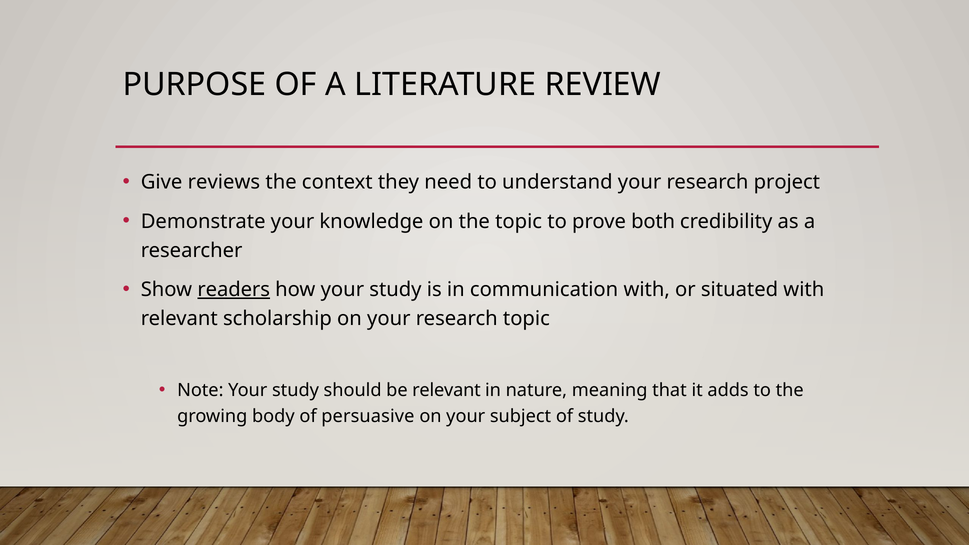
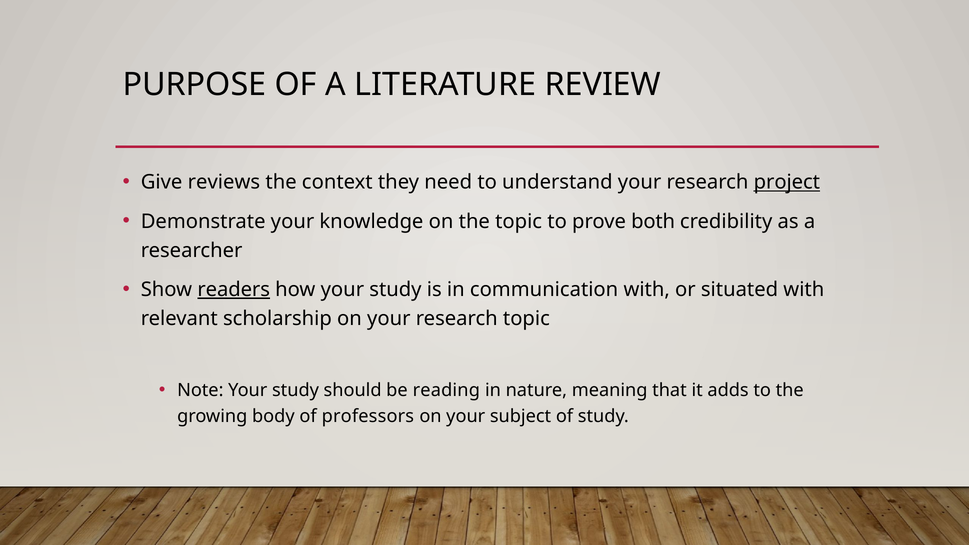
project underline: none -> present (787, 182)
be relevant: relevant -> reading (446, 390)
persuasive: persuasive -> professors (368, 416)
